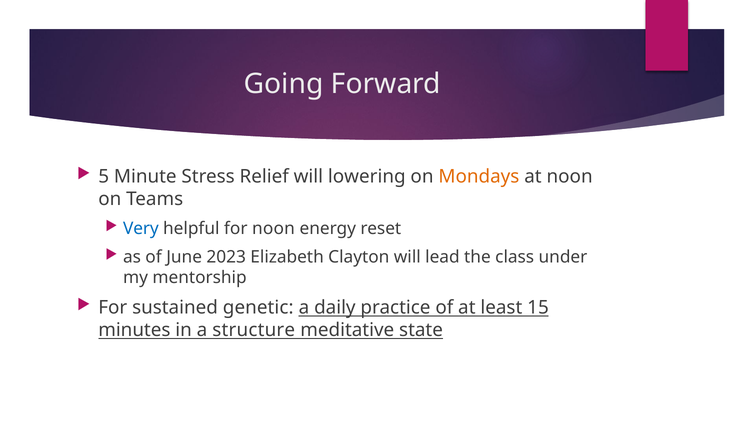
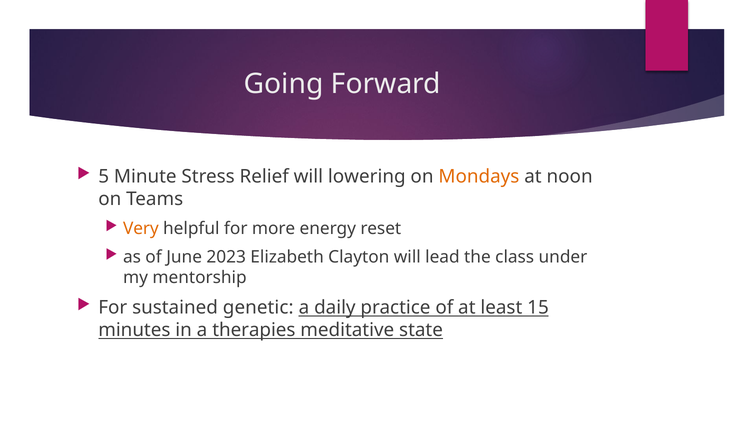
Very colour: blue -> orange (141, 228)
for noon: noon -> more (274, 228)
structure: structure -> therapies (254, 330)
